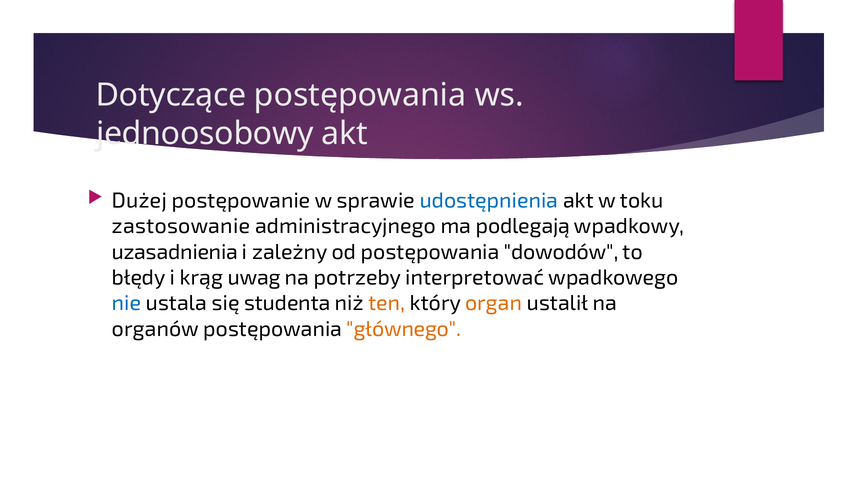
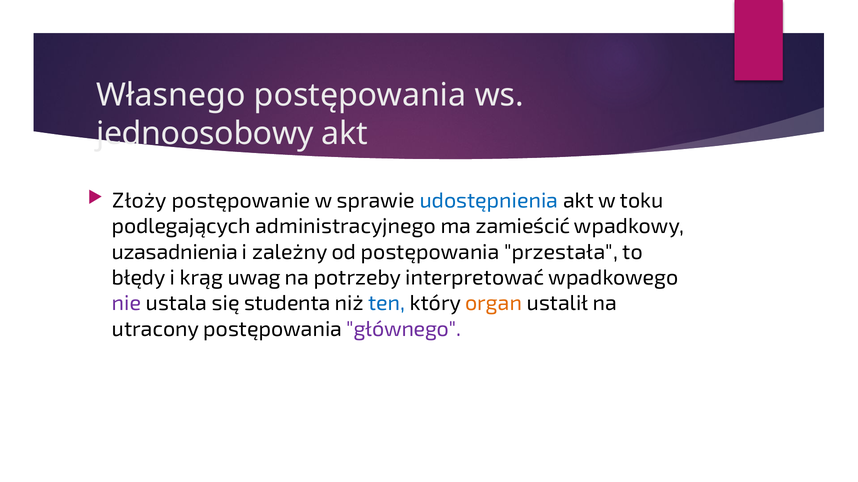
Dotyczące: Dotyczące -> Własnego (171, 95)
Dużej: Dużej -> Złoży (139, 201)
zastosowanie: zastosowanie -> podlegających (181, 227)
podlegają: podlegają -> zamieścić (523, 227)
dowodów: dowodów -> przestała (561, 252)
nie colour: blue -> purple (126, 304)
ten colour: orange -> blue (387, 304)
organów: organów -> utracony (155, 330)
głównego colour: orange -> purple (404, 330)
